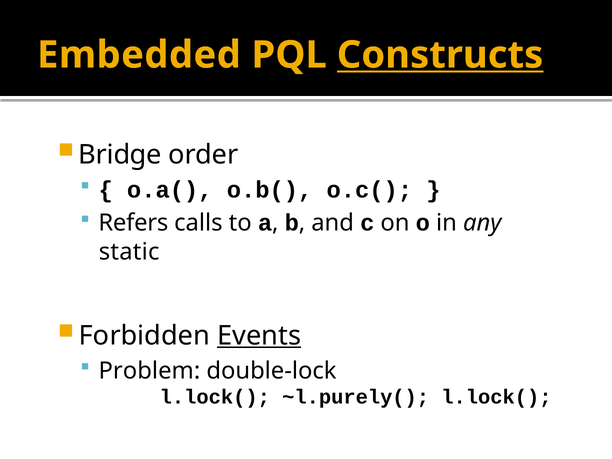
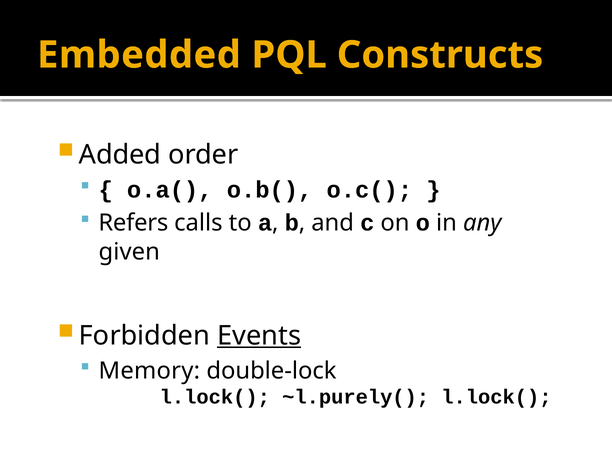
Constructs underline: present -> none (440, 55)
Bridge: Bridge -> Added (120, 155)
static: static -> given (129, 252)
Problem: Problem -> Memory (149, 371)
